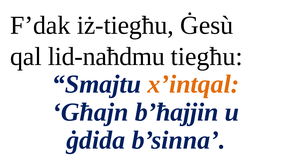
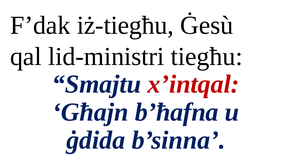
lid-naħdmu: lid-naħdmu -> lid-ministri (106, 56)
x’intqal colour: orange -> red (193, 84)
b’ħajjin: b’ħajjin -> b’ħafna (177, 112)
